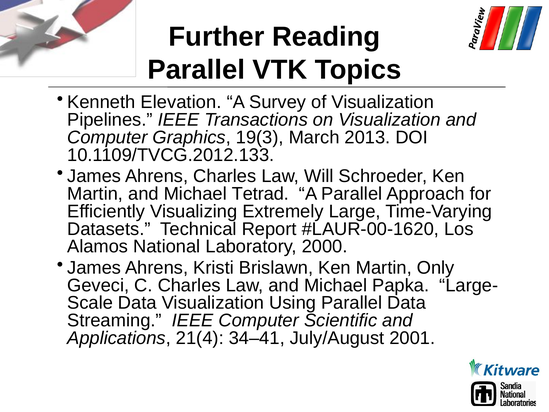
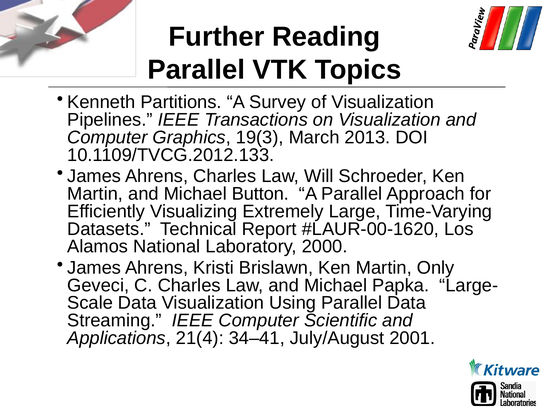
Elevation: Elevation -> Partitions (181, 102)
Tetrad: Tetrad -> Button (260, 194)
